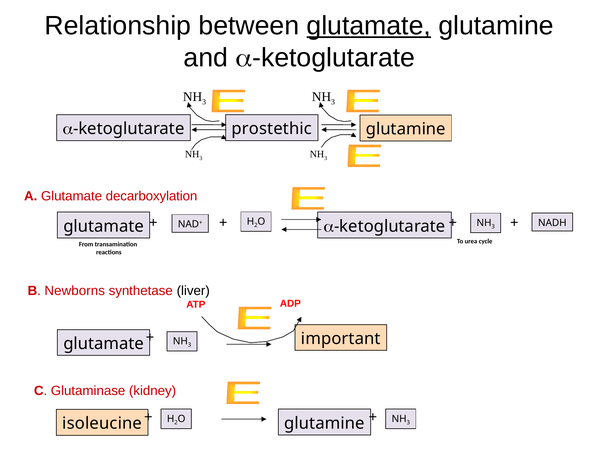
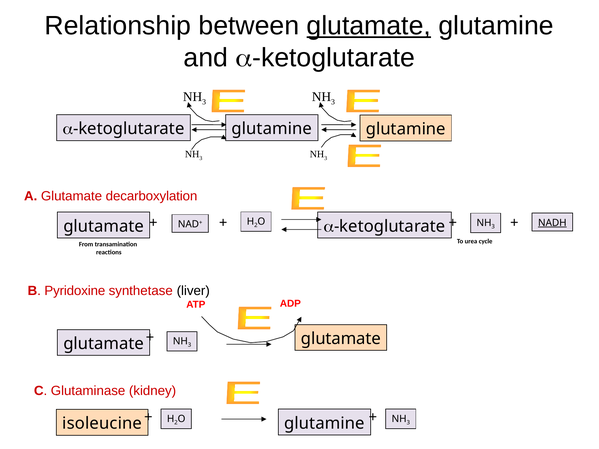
prostethic: prostethic -> glutamine (272, 129)
NADH underline: none -> present (552, 223)
Newborns: Newborns -> Pyridoxine (75, 291)
important: important -> glutamate (341, 339)
